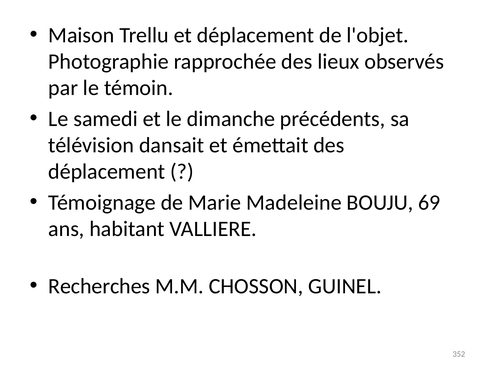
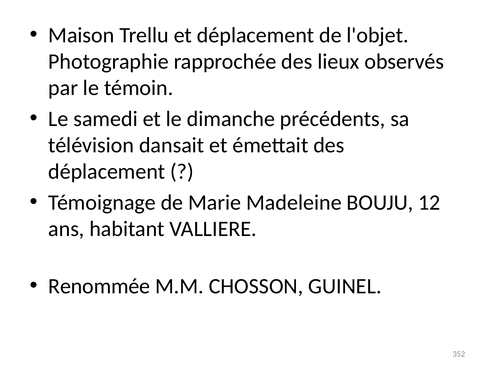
69: 69 -> 12 (429, 203)
Recherches: Recherches -> Renommée (99, 286)
